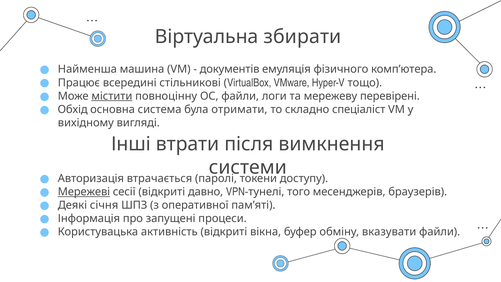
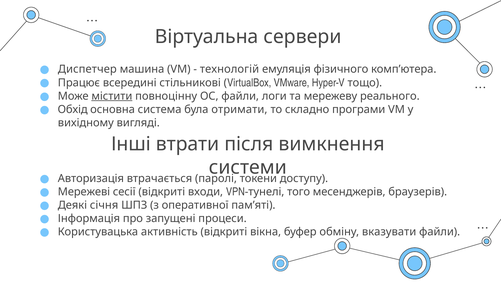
збирати: збирати -> сервери (303, 37)
Найменша: Найменша -> Диспетчер (87, 69)
документів: документів -> технологій (229, 69)
перевірені: перевірені -> реального (390, 96)
спеціаліст: спеціаліст -> програми (359, 109)
Мережеві underline: present -> none (84, 192)
давно: давно -> входи (206, 192)
